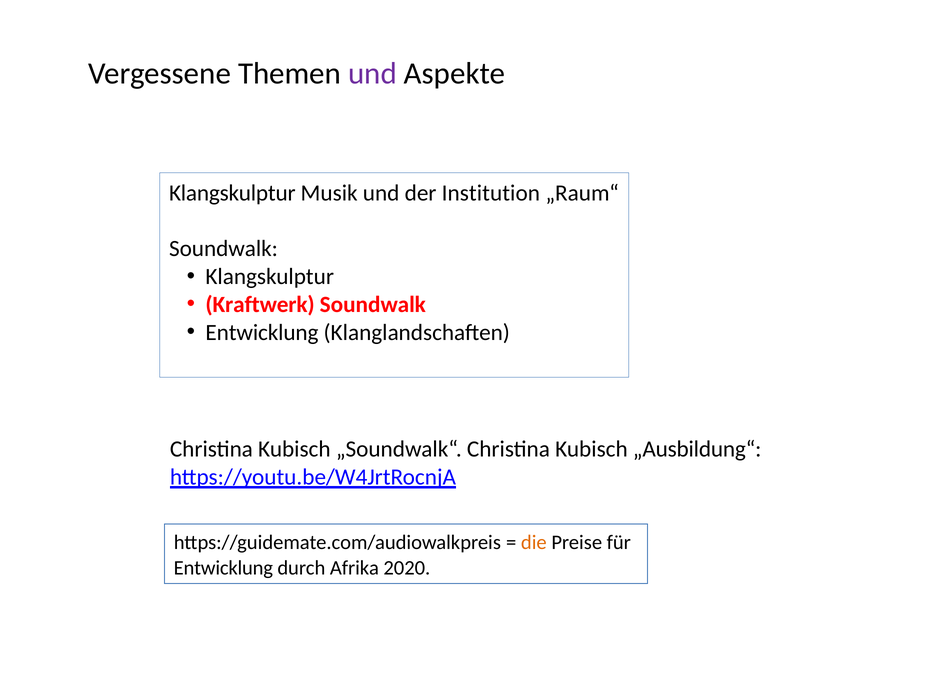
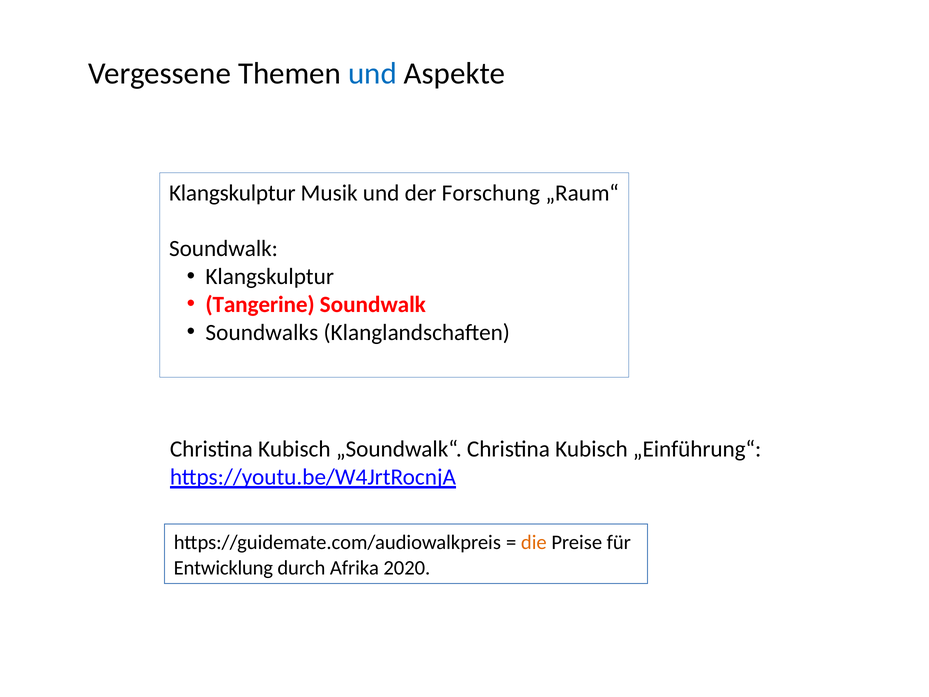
und colour: purple -> blue (373, 74)
Institution: Institution -> Forschung (491, 193)
Kraftwerk: Kraftwerk -> Tangerine (260, 304)
Entwicklung: Entwicklung -> Soundwalks (262, 332)
„Ausbildung“: „Ausbildung“ -> „Einführung“ (697, 449)
